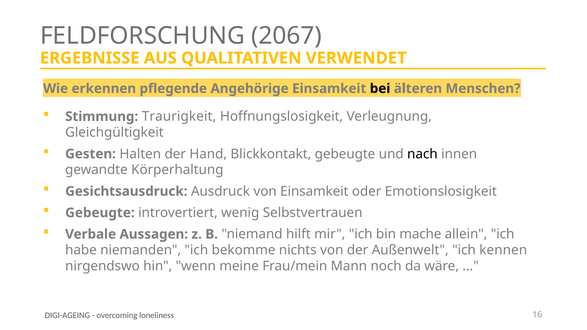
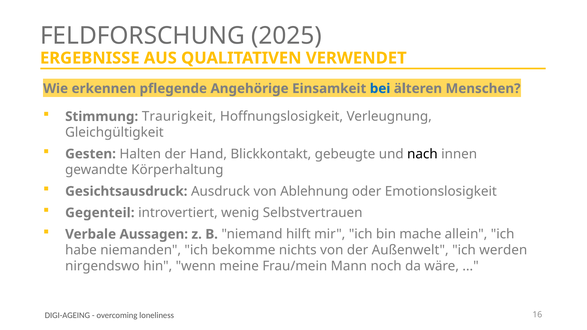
2067: 2067 -> 2025 (287, 36)
bei colour: black -> blue (380, 89)
von Einsamkeit: Einsamkeit -> Ablehnung (314, 191)
Gebeugte: Gebeugte -> Gegenteil (100, 213)
kennen: kennen -> werden (503, 250)
